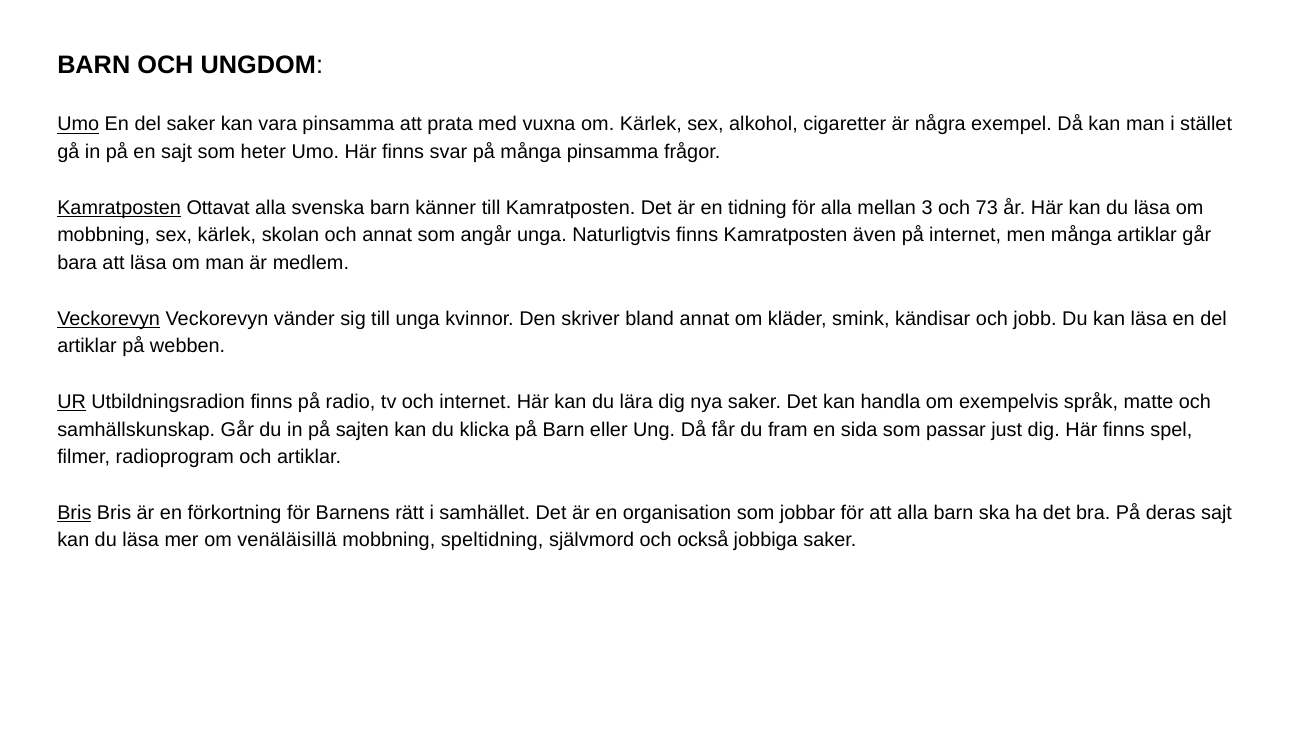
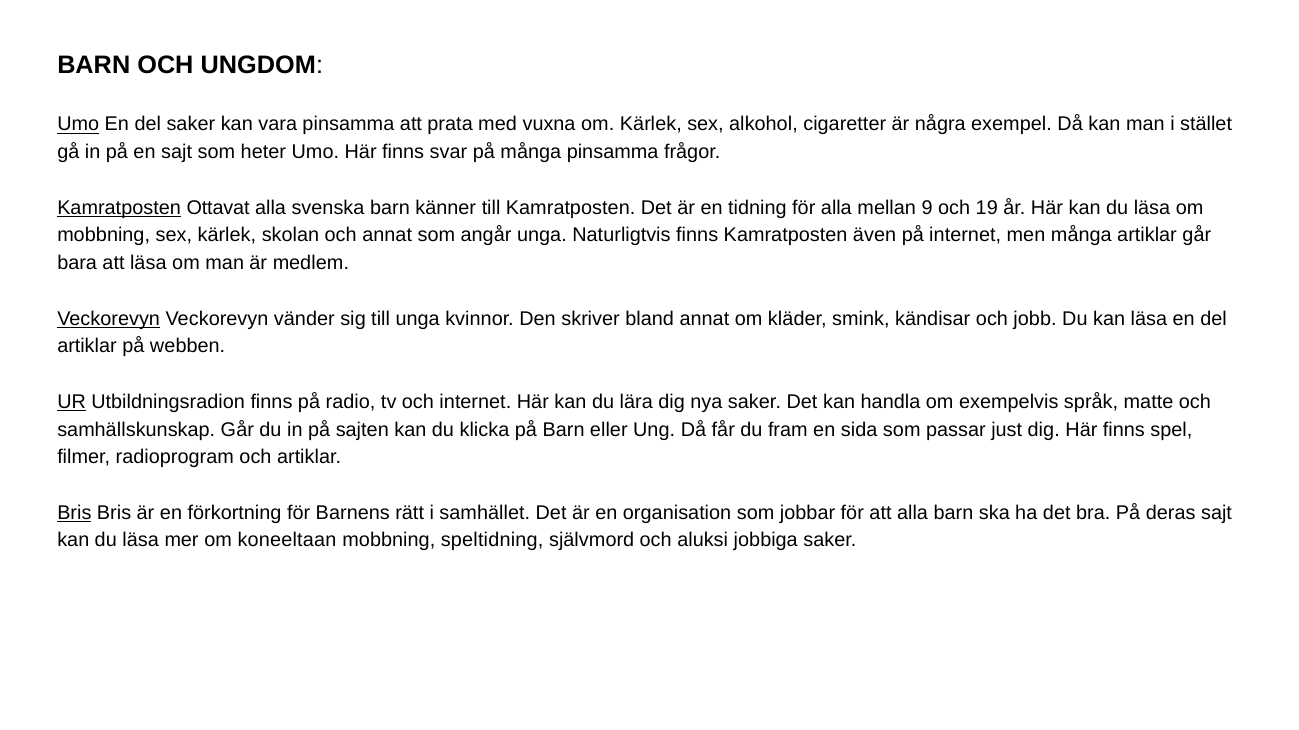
3: 3 -> 9 (927, 208)
73: 73 -> 19 (987, 208)
venäläisillä: venäläisillä -> koneeltaan (287, 541)
också: också -> aluksi (703, 541)
